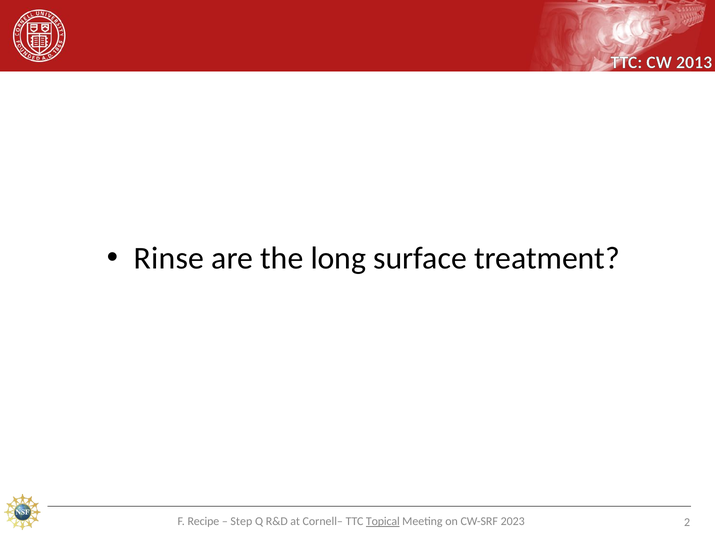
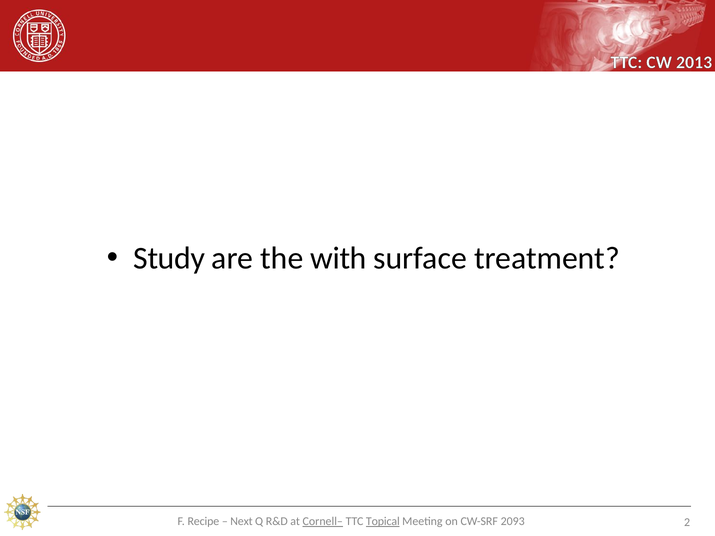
Rinse: Rinse -> Study (169, 258)
long: long -> with (338, 258)
Step: Step -> Next (241, 522)
Cornell– underline: none -> present (323, 522)
2023: 2023 -> 2093 (513, 522)
